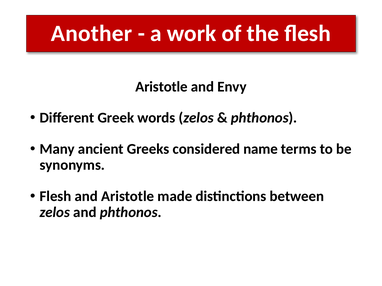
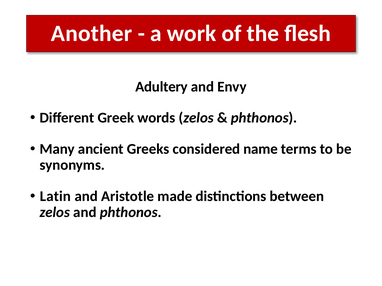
Aristotle: Aristotle -> Adultery (162, 87)
Flesh: Flesh -> Latin (55, 197)
